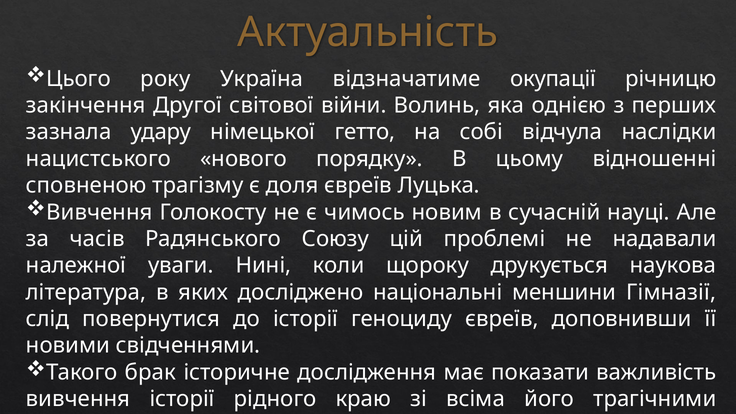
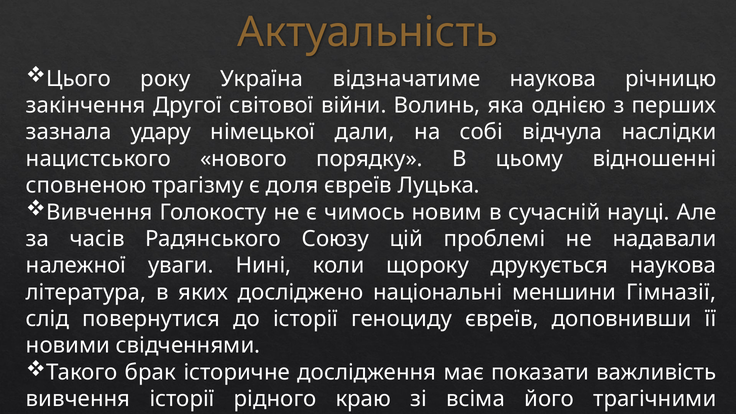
відзначатиме окупації: окупації -> наукова (553, 79)
гетто: гетто -> дали (365, 132)
